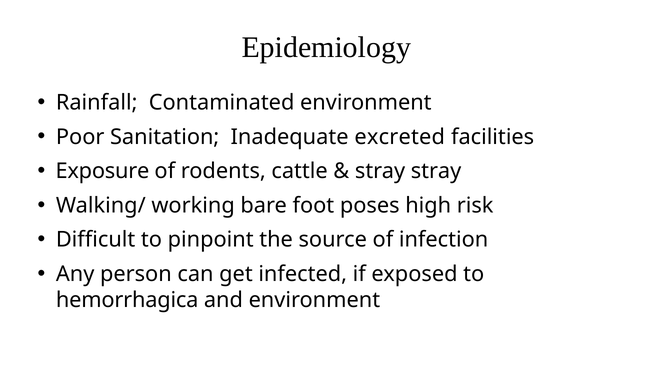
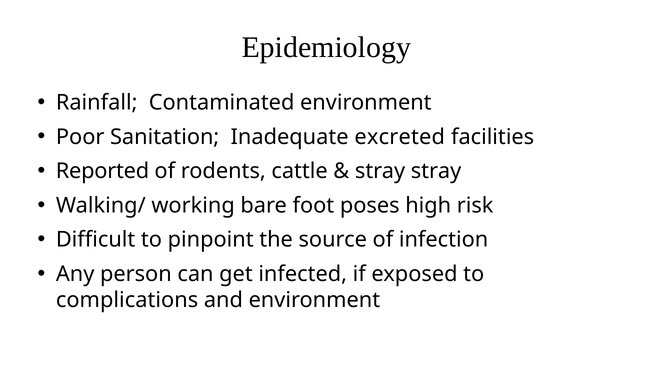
Exposure: Exposure -> Reported (102, 171)
hemorrhagica: hemorrhagica -> complications (127, 300)
